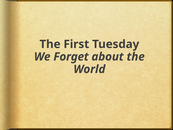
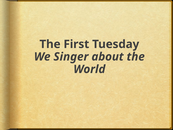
Forget: Forget -> Singer (71, 57)
